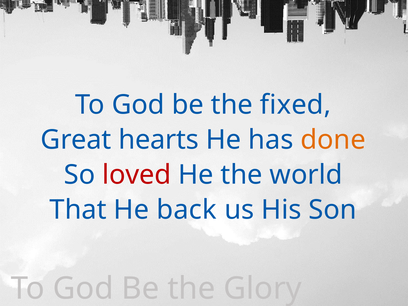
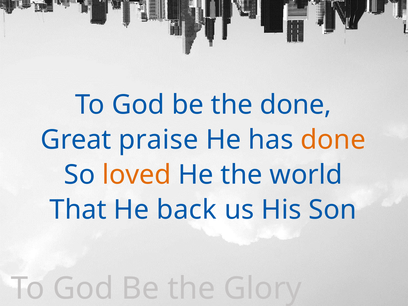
the fixed: fixed -> done (296, 105)
hearts: hearts -> praise (158, 140)
loved colour: red -> orange (137, 175)
